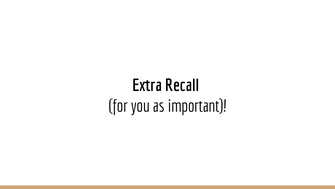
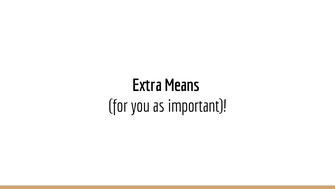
Recall: Recall -> Means (182, 85)
